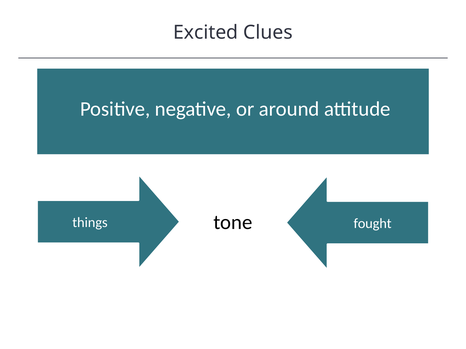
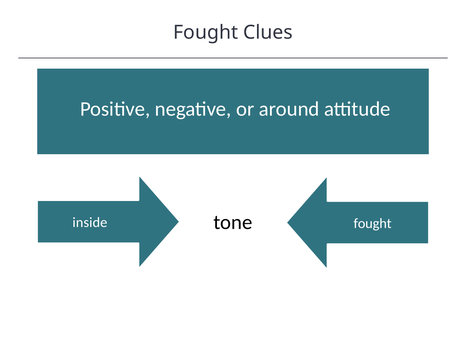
Excited: Excited -> Fought (206, 33)
things: things -> inside (90, 223)
